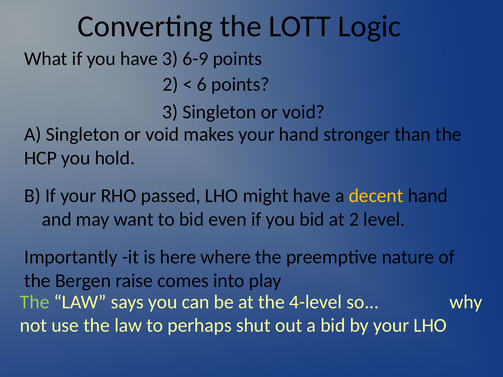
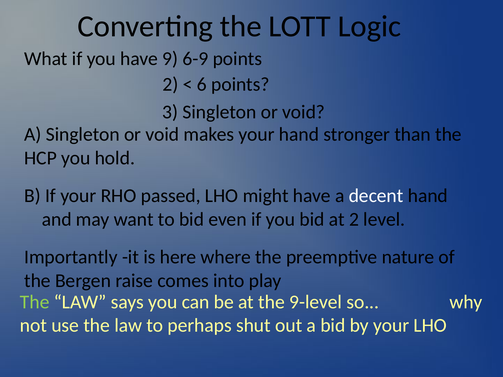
have 3: 3 -> 9 (170, 59)
decent colour: yellow -> white (376, 196)
4-level: 4-level -> 9-level (316, 302)
